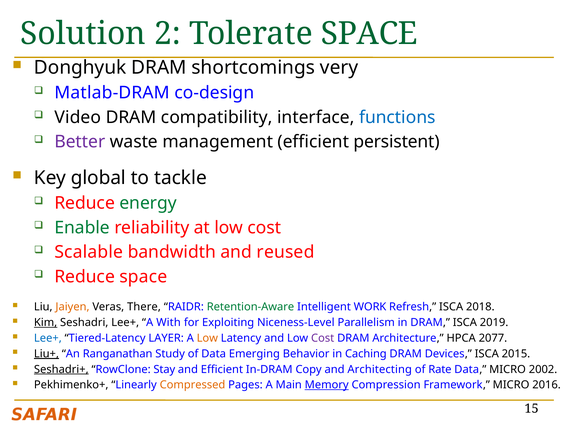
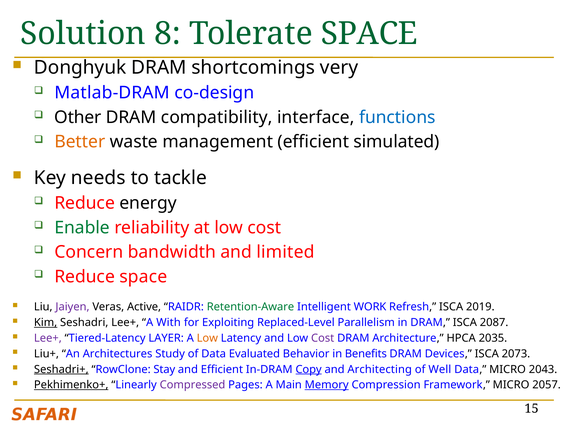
2: 2 -> 8 (168, 34)
Video: Video -> Other (78, 117)
Better colour: purple -> orange (80, 142)
persistent: persistent -> simulated (397, 142)
global: global -> needs (98, 178)
energy colour: green -> black (148, 203)
Scalable: Scalable -> Concern (89, 252)
reused: reused -> limited (286, 252)
Jaiyen colour: orange -> purple (72, 307)
There: There -> Active (144, 307)
2018: 2018 -> 2019 (480, 307)
Niceness-Level: Niceness-Level -> Replaced-Level (296, 322)
2019: 2019 -> 2087 (494, 322)
Lee+ colour: blue -> purple (48, 338)
2077: 2077 -> 2035 (493, 338)
Liu+ underline: present -> none (46, 353)
Ranganathan: Ranganathan -> Architectures (118, 353)
Emerging: Emerging -> Evaluated (254, 353)
Caching: Caching -> Benefits (366, 353)
2015: 2015 -> 2073 (516, 353)
Copy underline: none -> present (309, 369)
Rate: Rate -> Well (440, 369)
2002: 2002 -> 2043 (543, 369)
Pekhimenko+ underline: none -> present (71, 385)
Compressed colour: orange -> purple (193, 385)
2016: 2016 -> 2057 (547, 385)
